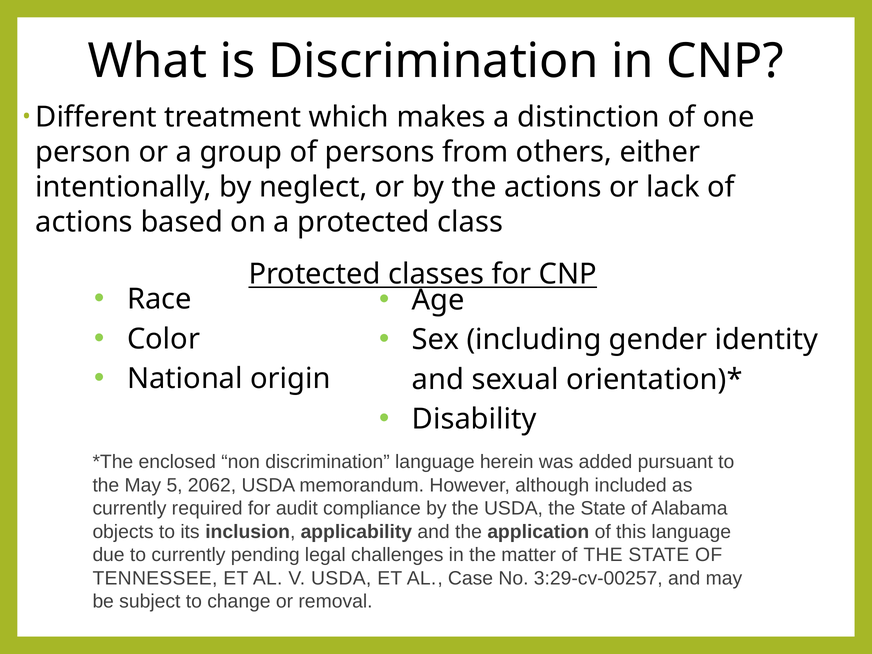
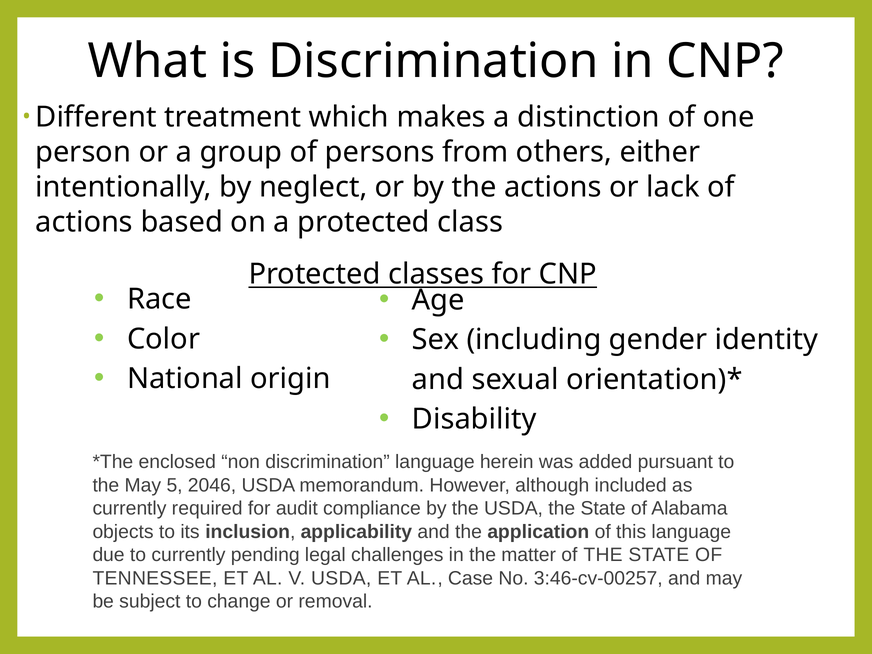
2062: 2062 -> 2046 (212, 485)
3:29-cv-00257: 3:29-cv-00257 -> 3:46-cv-00257 (598, 578)
